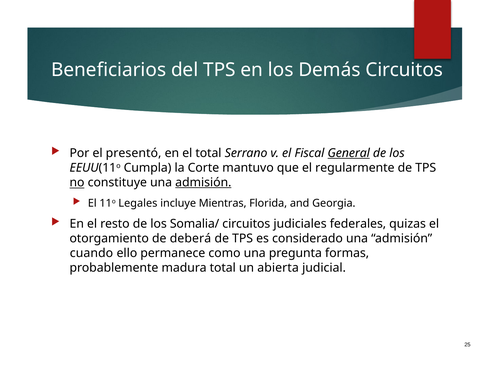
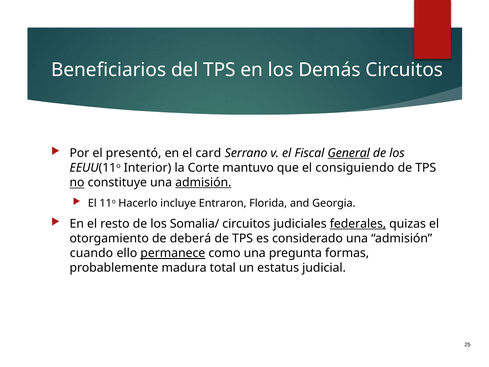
el total: total -> card (208, 153)
Cumpla: Cumpla -> Interior (147, 168)
regularmente: regularmente -> consiguiendo (355, 168)
Legales: Legales -> Hacerlo (138, 203)
Mientras: Mientras -> Entraron (223, 203)
federales underline: none -> present (358, 224)
permanece underline: none -> present (173, 253)
abierta: abierta -> estatus (278, 268)
